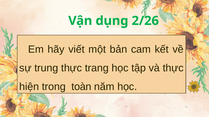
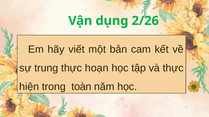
trang: trang -> hoạn (97, 68)
